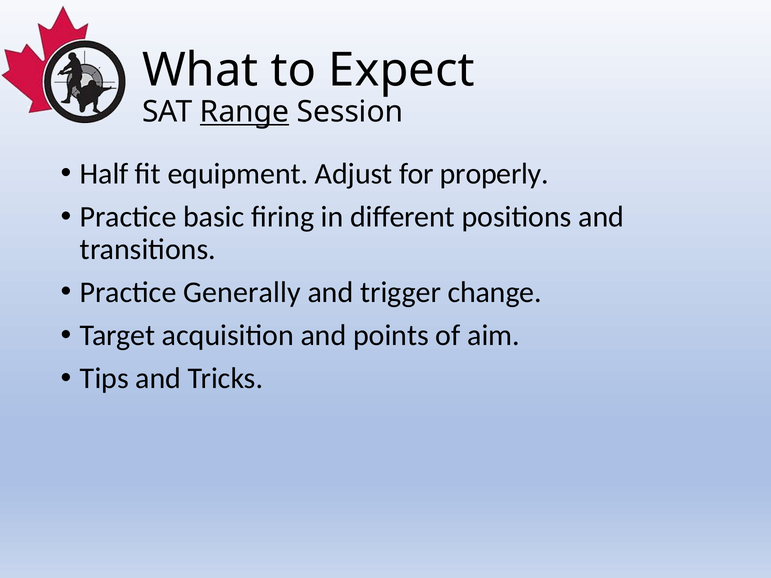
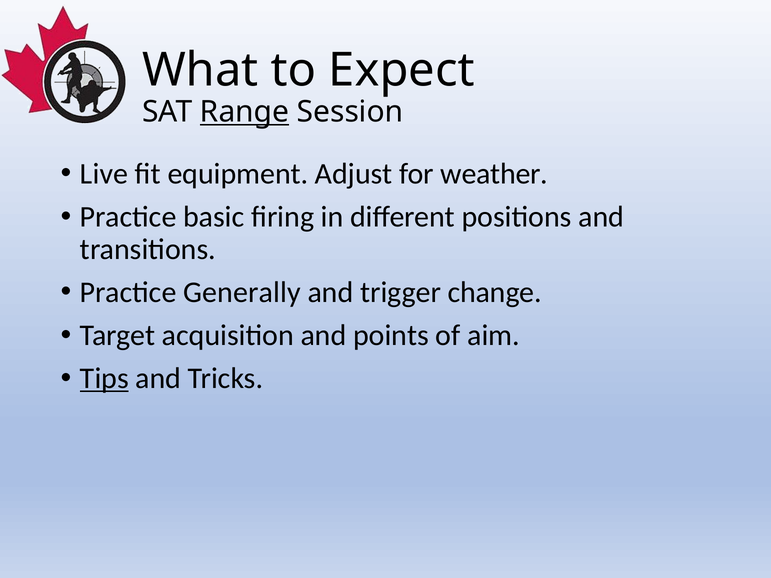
Half: Half -> Live (104, 174)
properly: properly -> weather (494, 174)
Tips underline: none -> present (104, 379)
